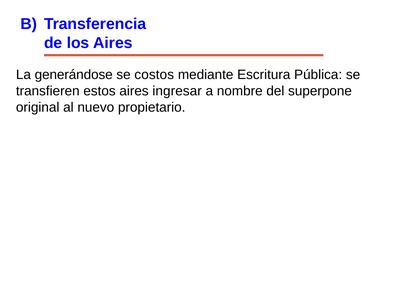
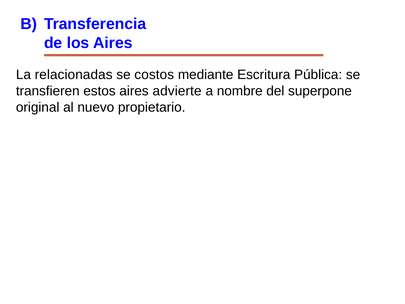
generándose: generándose -> relacionadas (74, 75)
ingresar: ingresar -> advierte (177, 91)
